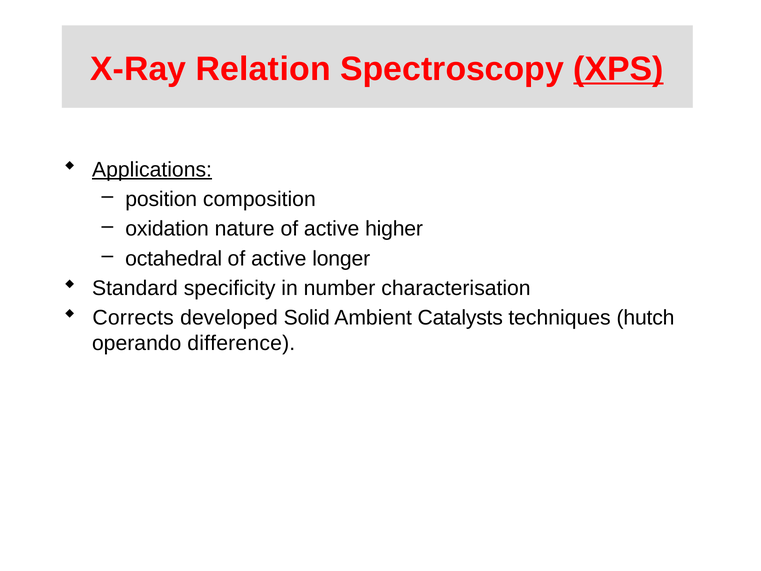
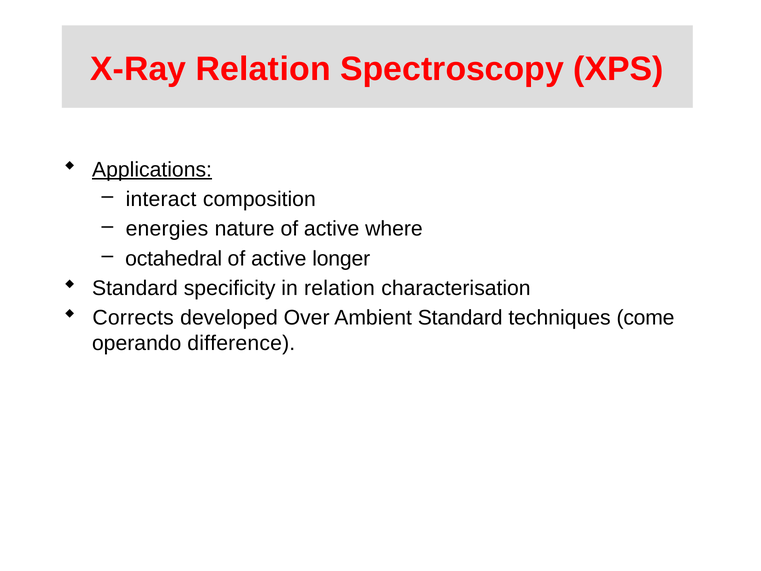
XPS underline: present -> none (618, 69)
position: position -> interact (161, 199)
oxidation: oxidation -> energies (167, 229)
higher: higher -> where (394, 229)
in number: number -> relation (339, 288)
Solid: Solid -> Over (307, 318)
Ambient Catalysts: Catalysts -> Standard (460, 318)
hutch: hutch -> come (646, 318)
